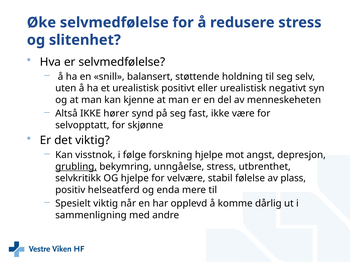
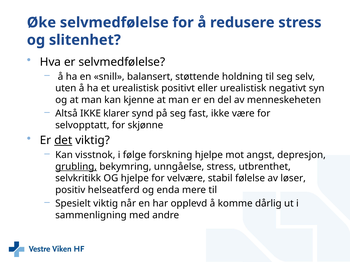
hører: hører -> klarer (116, 114)
det underline: none -> present (63, 141)
plass: plass -> løser (293, 179)
